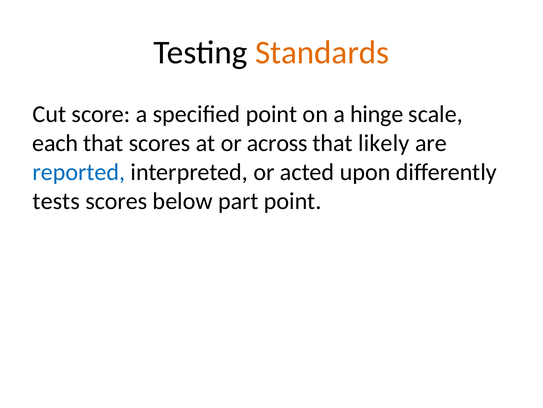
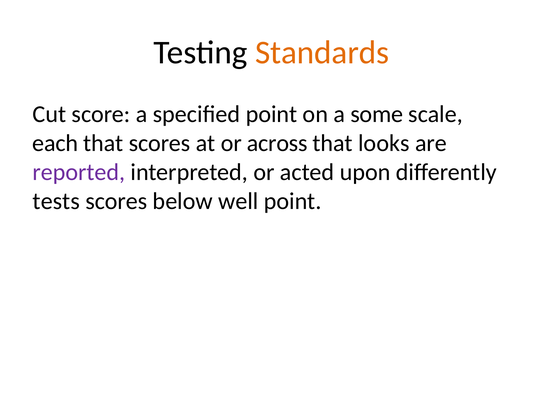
hinge: hinge -> some (377, 114)
likely: likely -> looks (384, 143)
reported colour: blue -> purple (79, 172)
part: part -> well (238, 201)
